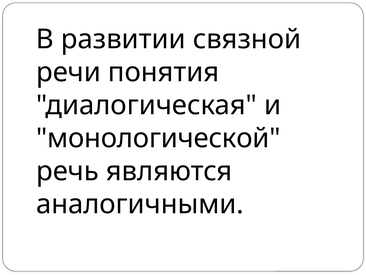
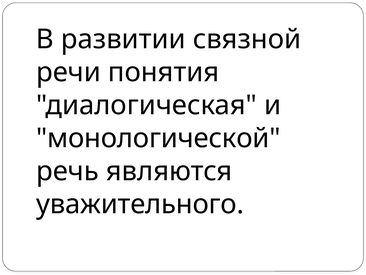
аналогичными: аналогичными -> уважительного (140, 204)
